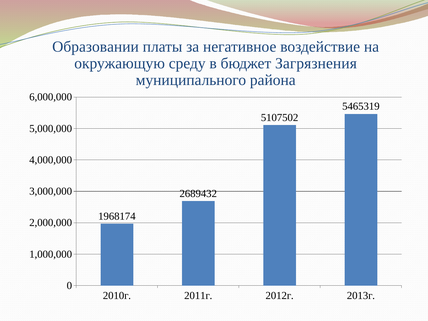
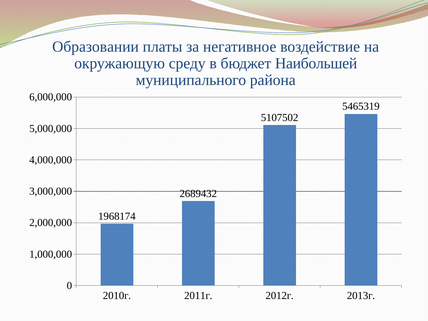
Загрязнения: Загрязнения -> Наибольшей (316, 63)
